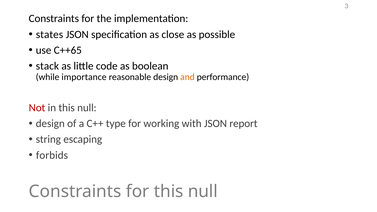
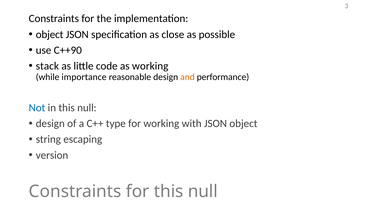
states: states -> object (50, 34)
C++65: C++65 -> C++90 (68, 50)
as boolean: boolean -> working (150, 66)
Not colour: red -> blue (37, 108)
JSON report: report -> object (243, 124)
forbids: forbids -> version (52, 155)
